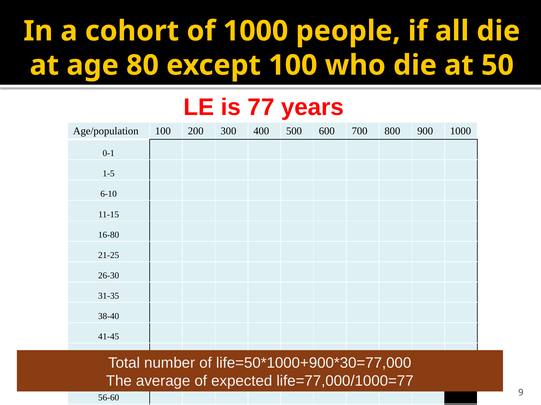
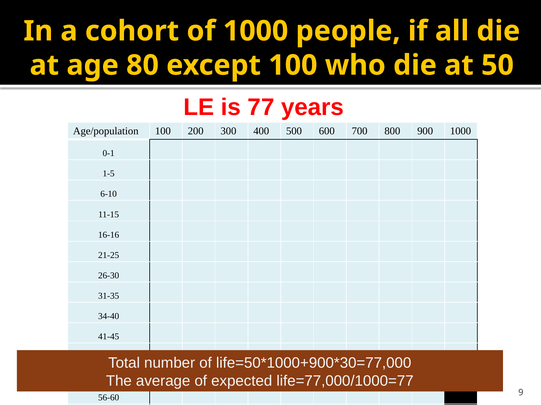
16-80: 16-80 -> 16-16 (109, 235)
38-40: 38-40 -> 34-40 (109, 317)
